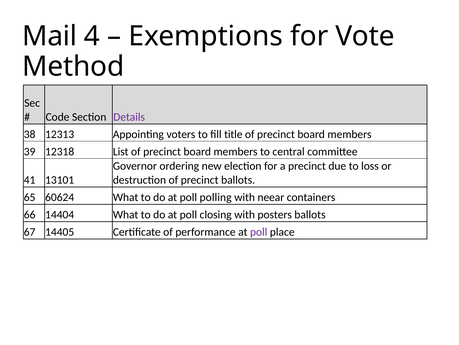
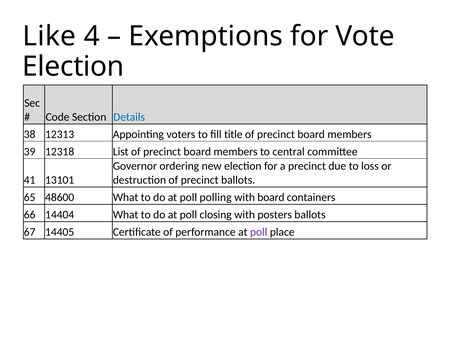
Mail: Mail -> Like (49, 36)
Method: Method -> Election (73, 67)
Details colour: purple -> blue (129, 117)
60624: 60624 -> 48600 (60, 197)
with neear: neear -> board (271, 197)
